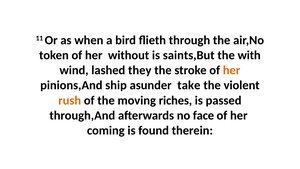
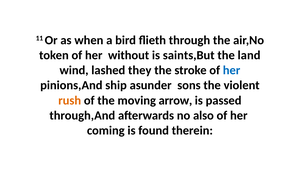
with: with -> land (249, 55)
her colour: orange -> blue (232, 70)
take: take -> sons (189, 85)
riches: riches -> arrow (175, 100)
face: face -> also (203, 115)
